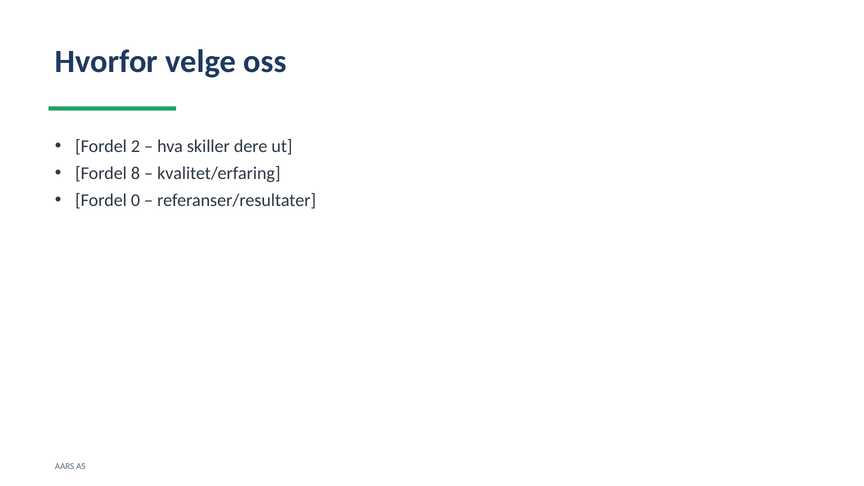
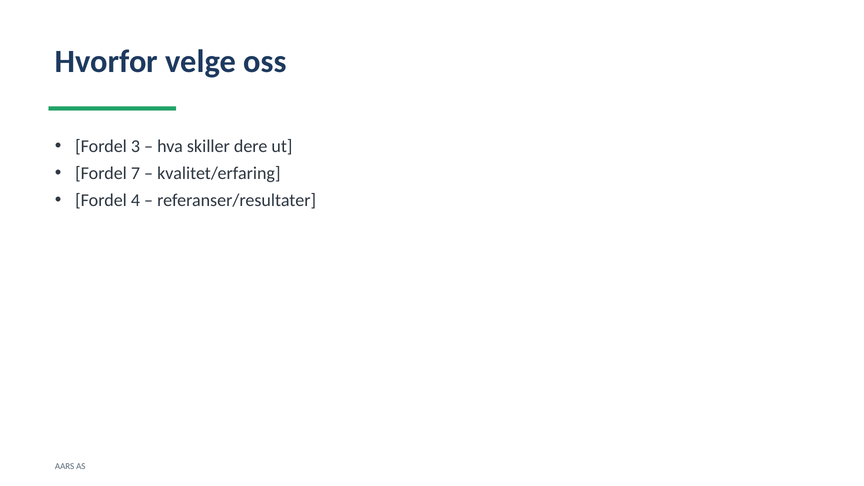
2: 2 -> 3 (135, 146)
8: 8 -> 7 (135, 173)
0: 0 -> 4 (135, 200)
